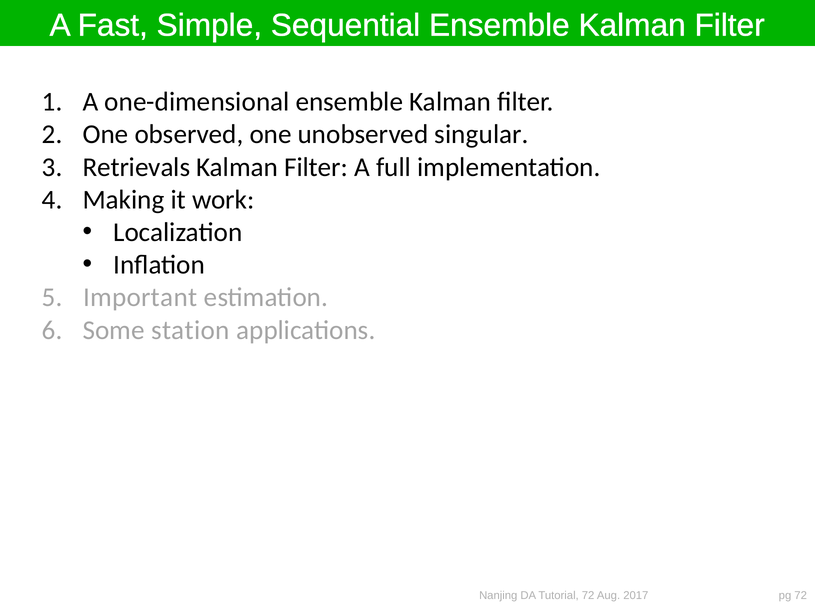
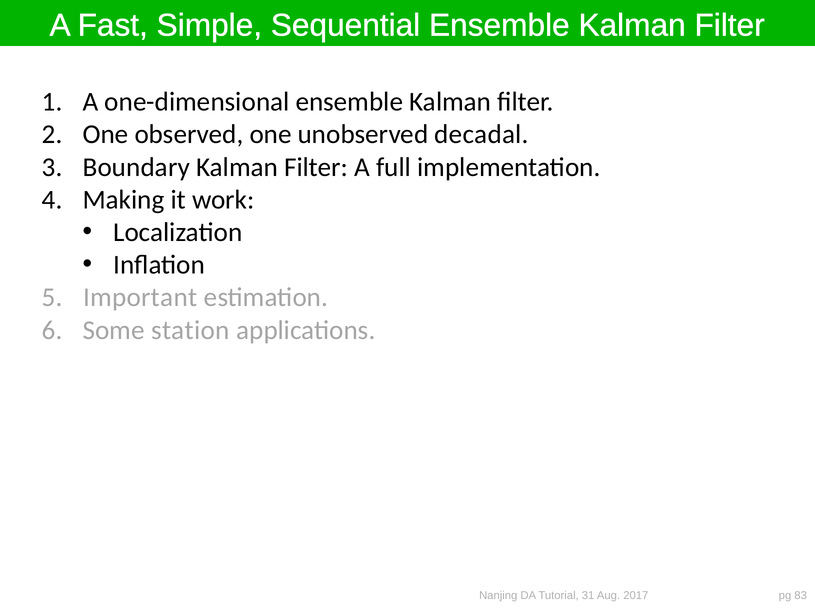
singular: singular -> decadal (482, 135)
Retrievals: Retrievals -> Boundary (136, 167)
Tutorial 72: 72 -> 31 (588, 596)
pg 72: 72 -> 83 (801, 596)
